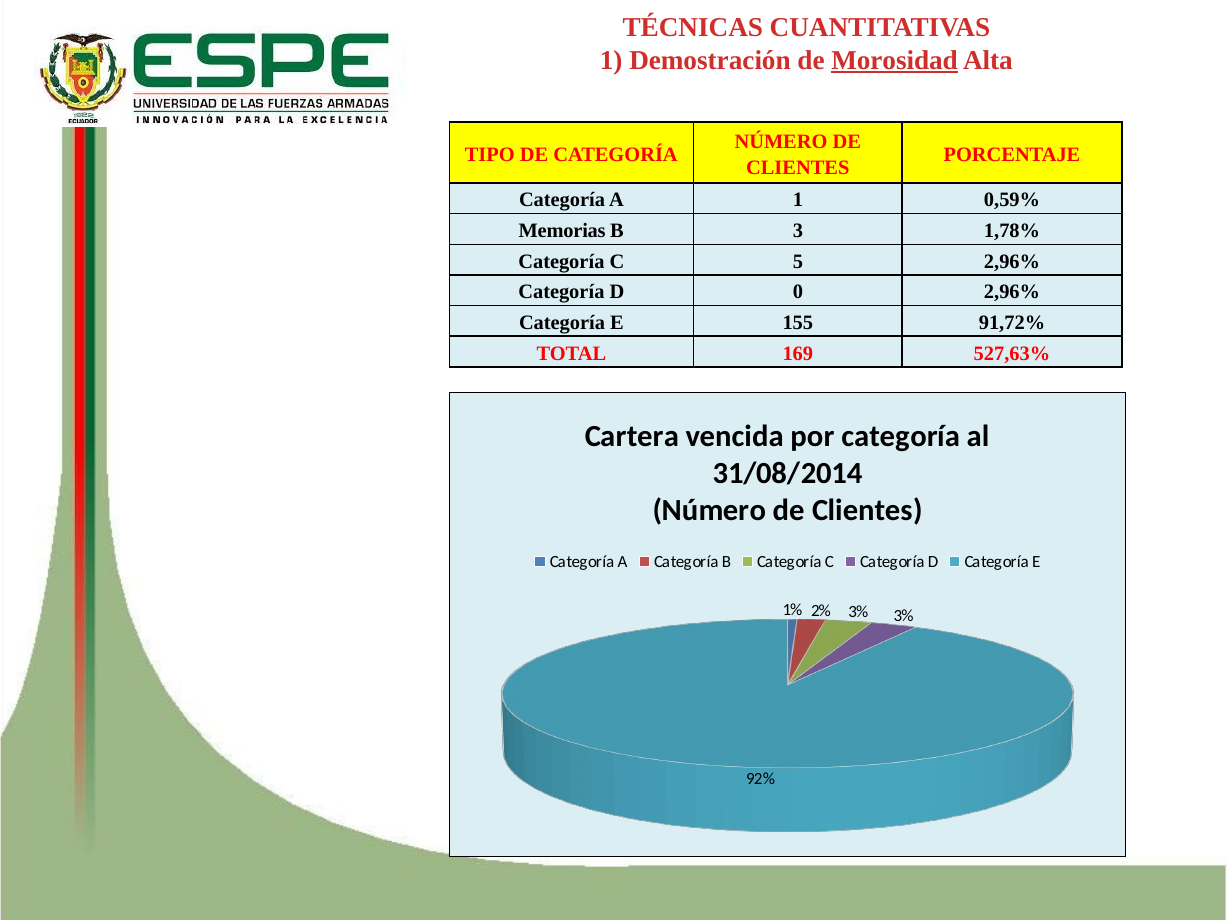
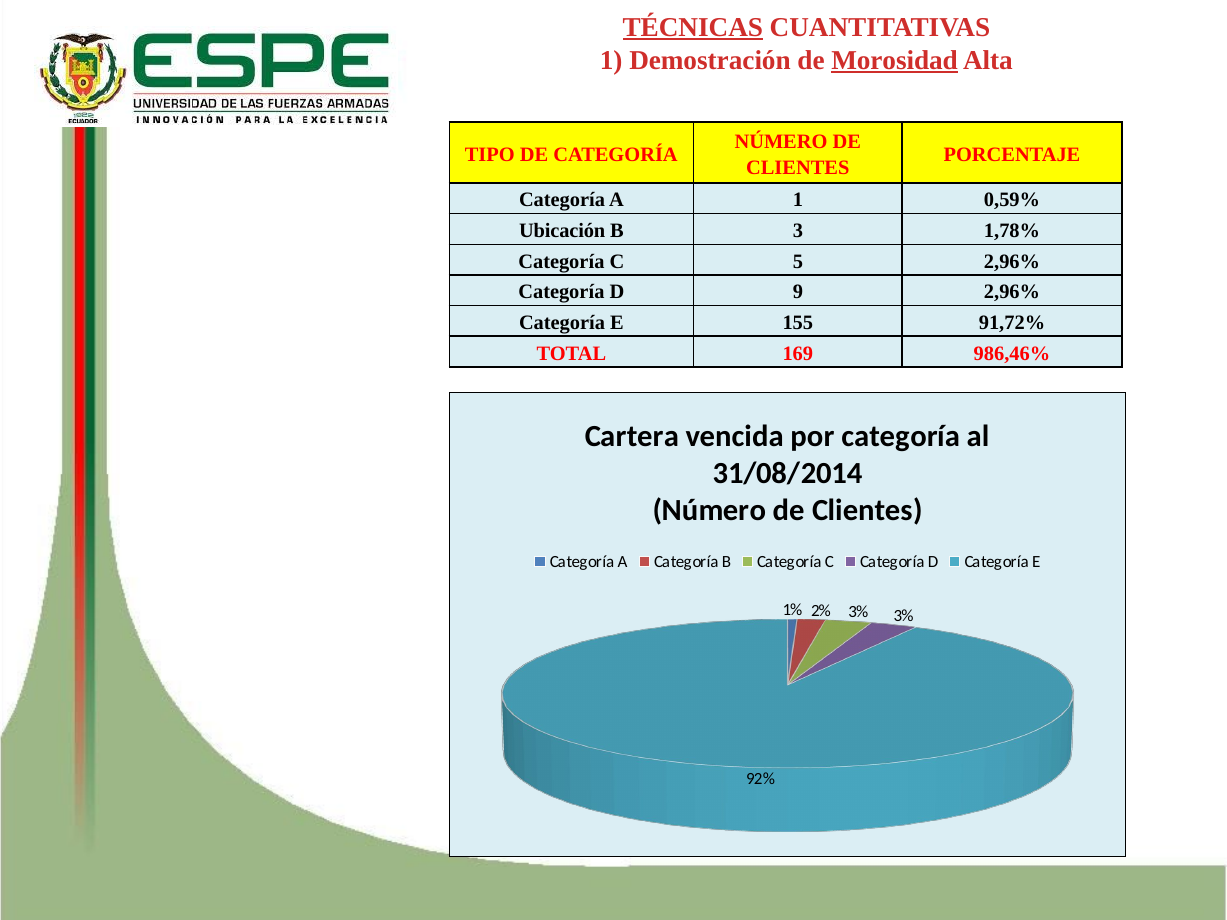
TÉCNICAS underline: none -> present (693, 27)
Memorias: Memorias -> Ubicación (562, 231)
0: 0 -> 9 (798, 292)
527,63%: 527,63% -> 986,46% (1012, 353)
